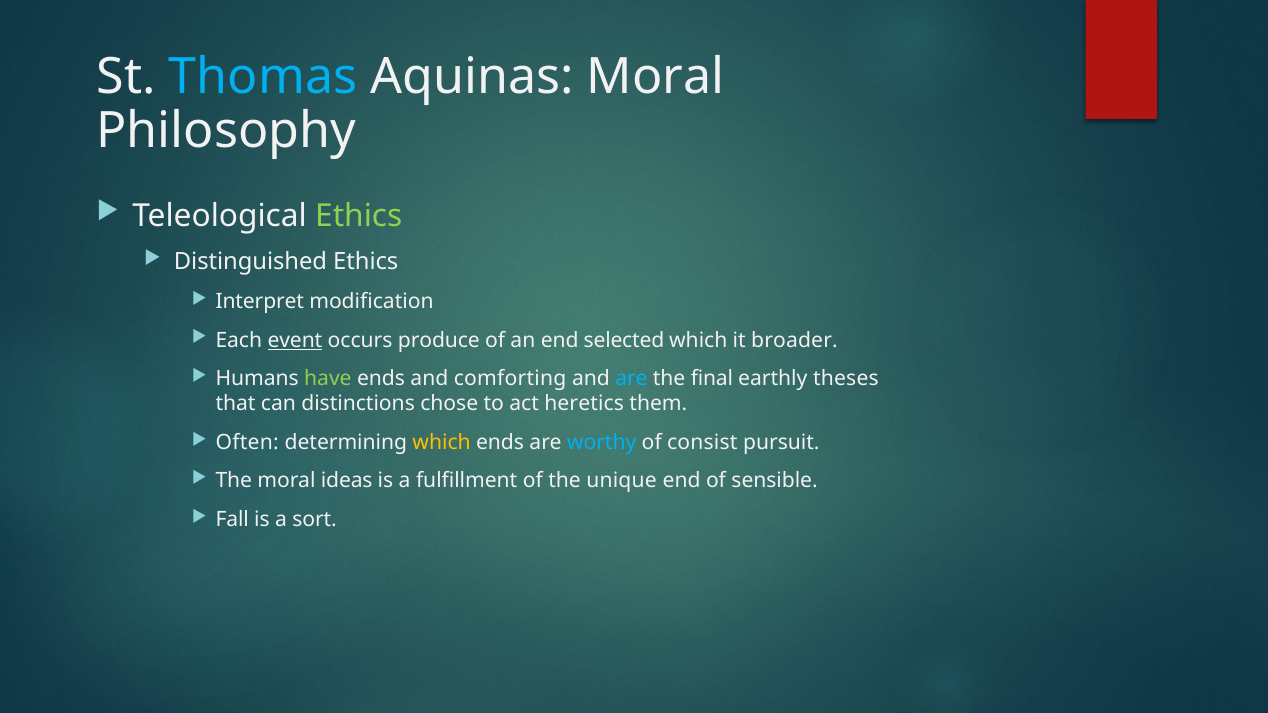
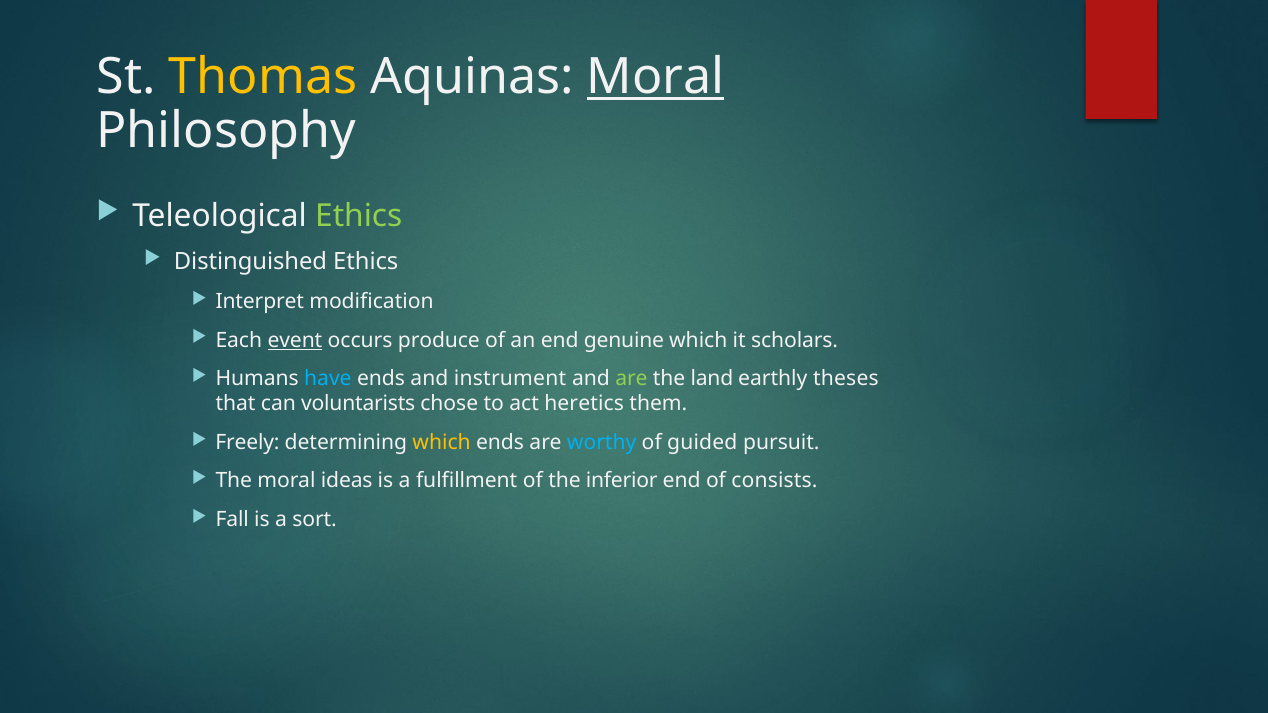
Thomas colour: light blue -> yellow (263, 77)
Moral underline: none -> present (655, 77)
selected: selected -> genuine (624, 340)
broader: broader -> scholars (795, 340)
have colour: light green -> light blue (328, 379)
comforting: comforting -> instrument (510, 379)
are colour: light blue -> light green (631, 379)
final: final -> land (712, 379)
distinctions: distinctions -> voluntarists (358, 404)
Often: Often -> Freely (247, 443)
consist: consist -> guided (702, 443)
unique: unique -> inferior (622, 481)
sensible: sensible -> consists (775, 481)
